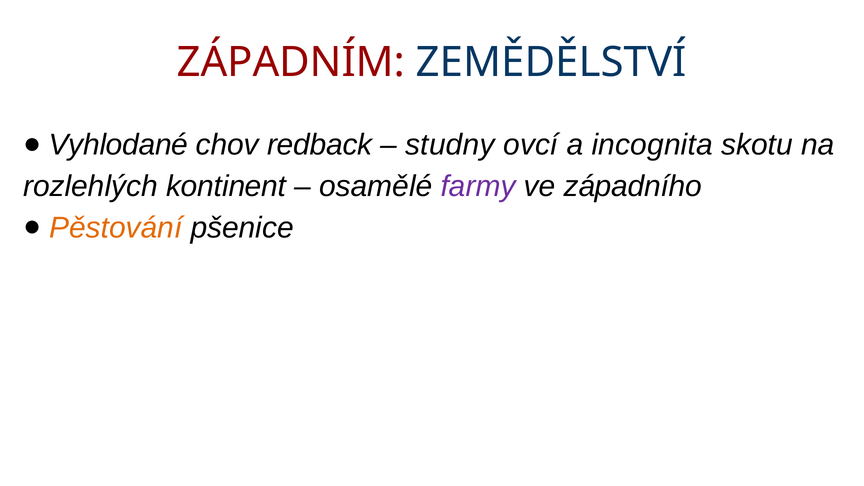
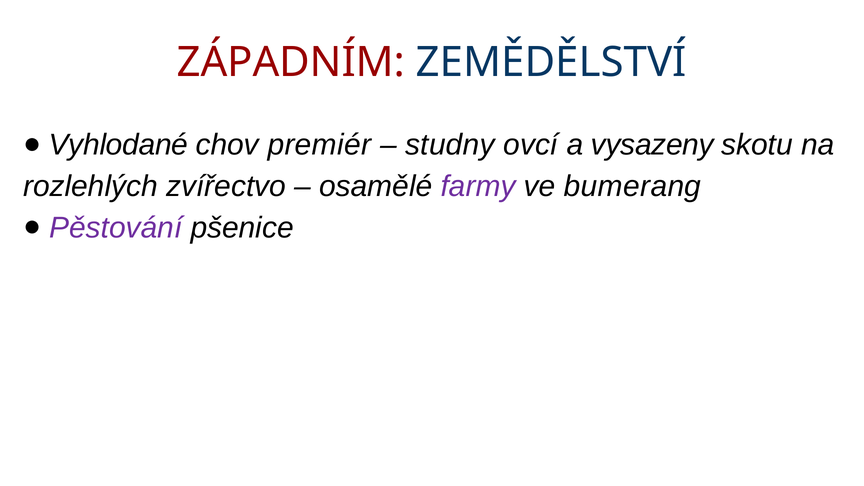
redback: redback -> premiér (319, 145)
incognita: incognita -> vysazeny (652, 145)
kontinent: kontinent -> zvířectvo (226, 186)
západního: západního -> bumerang (633, 186)
Pěstování colour: orange -> purple (116, 228)
